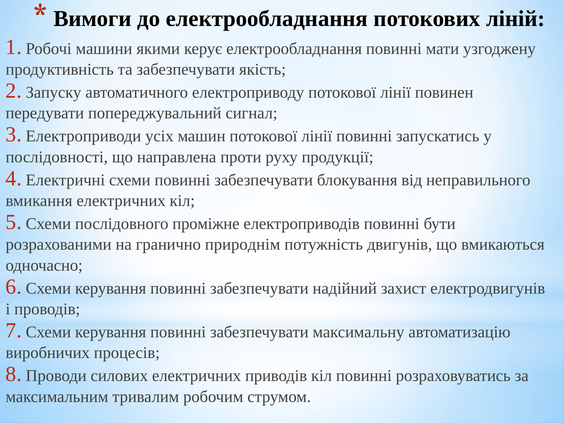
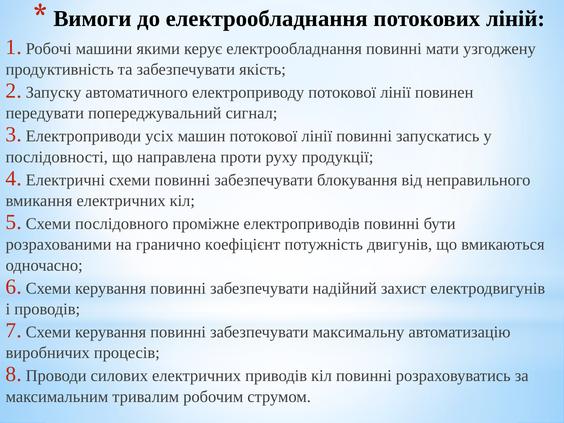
природнім: природнім -> коефіцієнт (243, 245)
